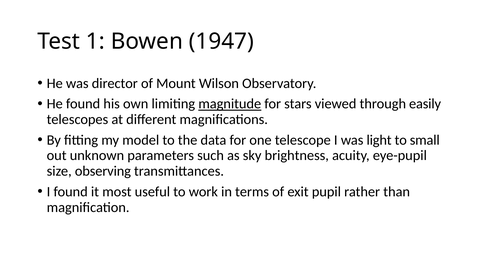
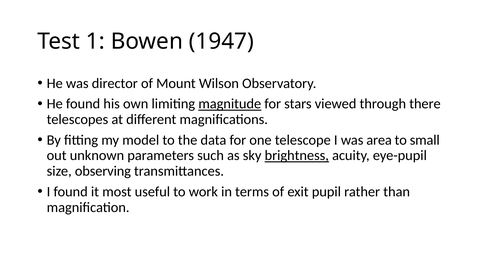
easily: easily -> there (425, 104)
light: light -> area (379, 140)
brightness underline: none -> present (297, 155)
